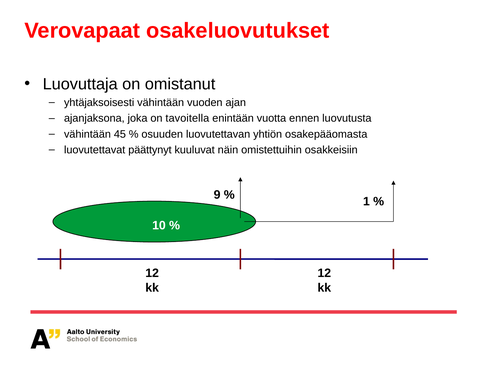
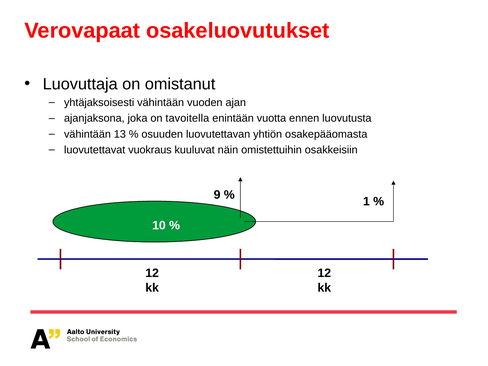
45: 45 -> 13 (120, 134)
päättynyt: päättynyt -> vuokraus (150, 150)
